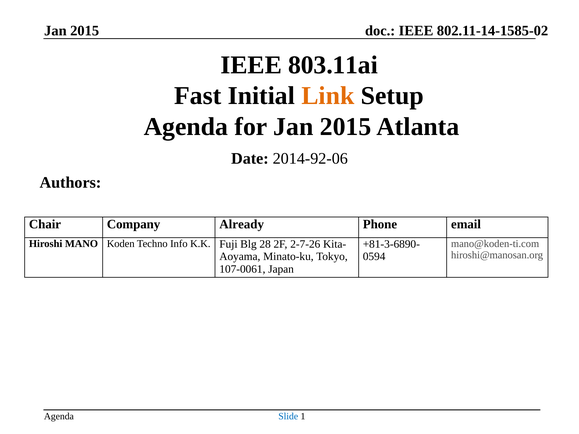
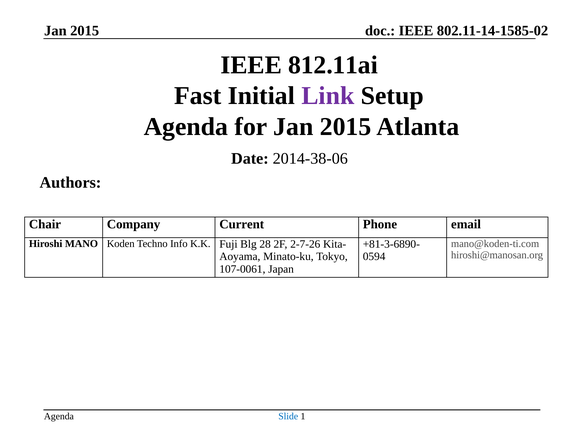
803.11ai: 803.11ai -> 812.11ai (333, 65)
Link colour: orange -> purple (328, 96)
2014-92-06: 2014-92-06 -> 2014-38-06 (310, 158)
Already: Already -> Current (242, 224)
